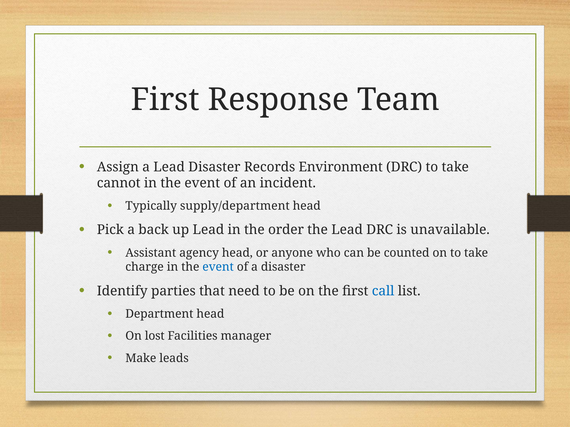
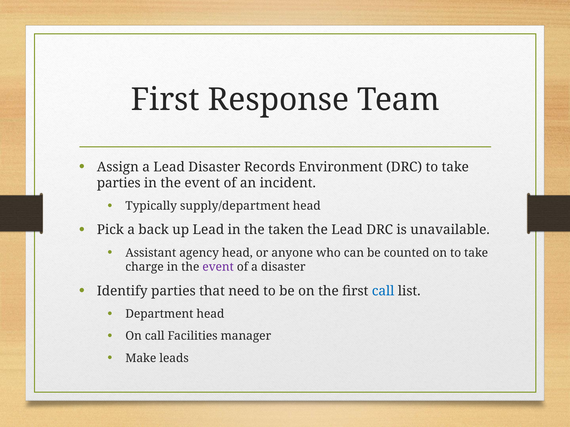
cannot: cannot -> parties (119, 183)
order: order -> taken (286, 230)
event colour: blue -> purple (218, 267)
On lost: lost -> call (155, 336)
